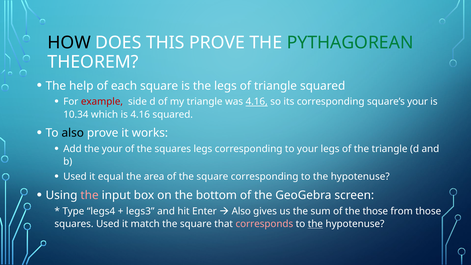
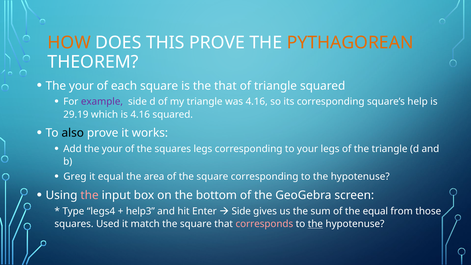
HOW colour: black -> orange (69, 43)
PYTHAGOREAN colour: green -> orange (350, 43)
help: help -> your (81, 86)
the legs: legs -> that (225, 86)
example colour: red -> purple (102, 102)
4.16 underline: present -> none (257, 102)
square’s your: your -> help (418, 102)
10.34: 10.34 -> 29.19 (76, 114)
Used: Used -> Greg (75, 177)
legs3: legs3 -> help3 (140, 211)
Also: Also -> Side (241, 211)
the those: those -> equal (375, 211)
